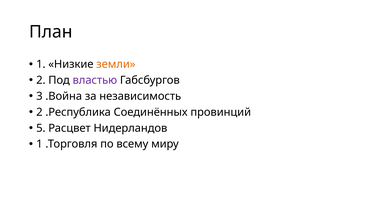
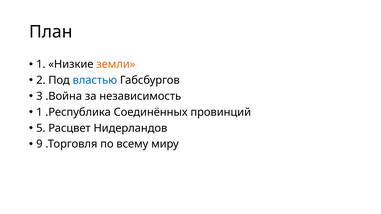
властью colour: purple -> blue (95, 80)
2: 2 -> 1 (39, 112)
1: 1 -> 9 (39, 144)
